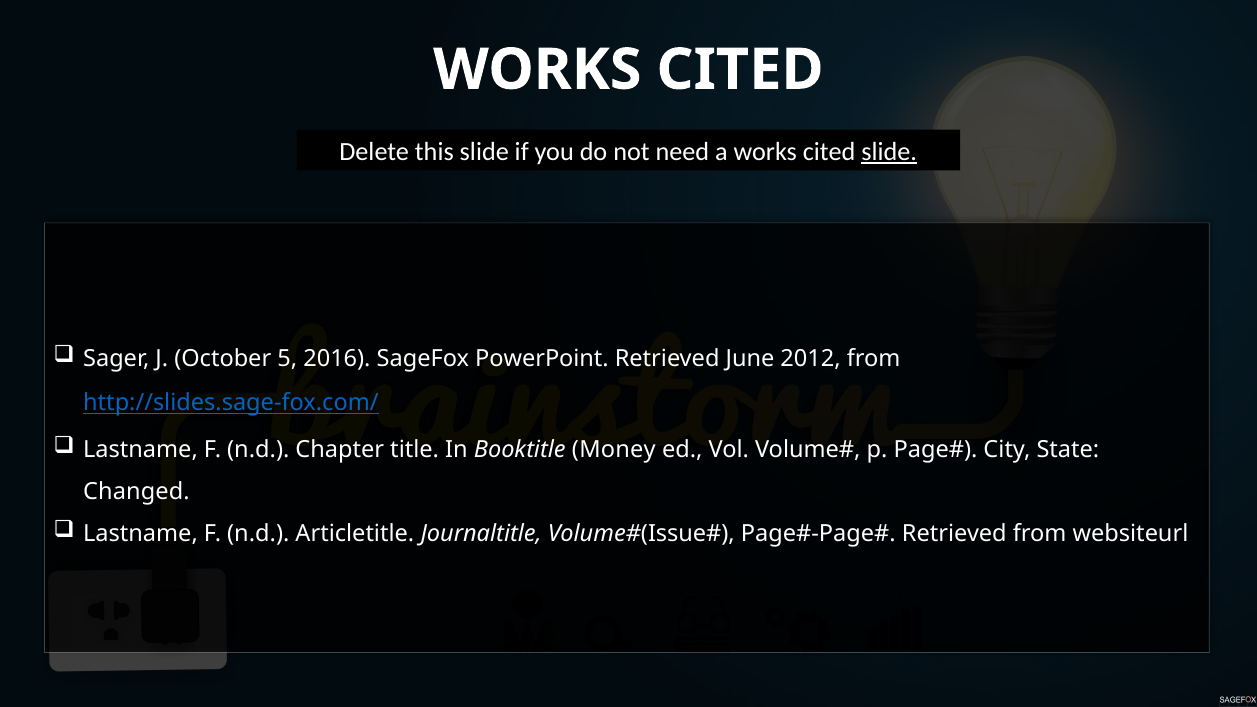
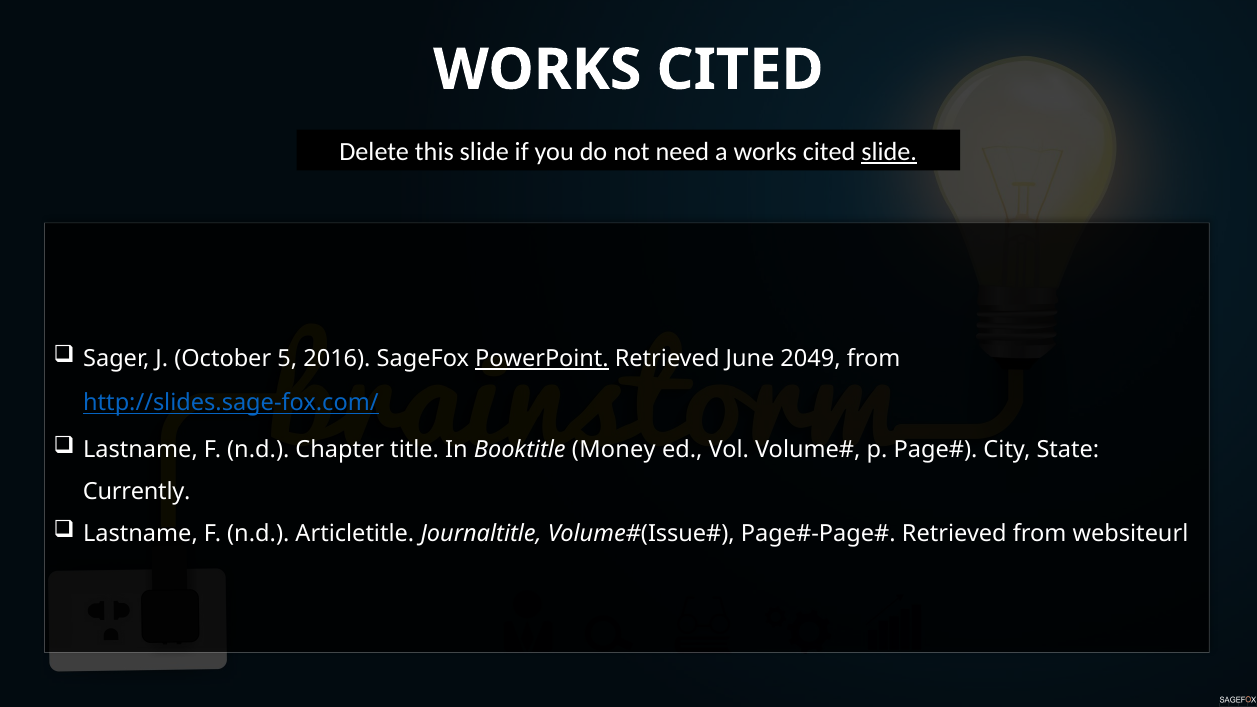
PowerPoint underline: none -> present (542, 359)
2012: 2012 -> 2049 (811, 359)
Changed: Changed -> Currently (137, 492)
